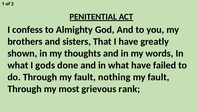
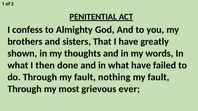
gods: gods -> then (45, 65)
rank: rank -> ever (129, 89)
